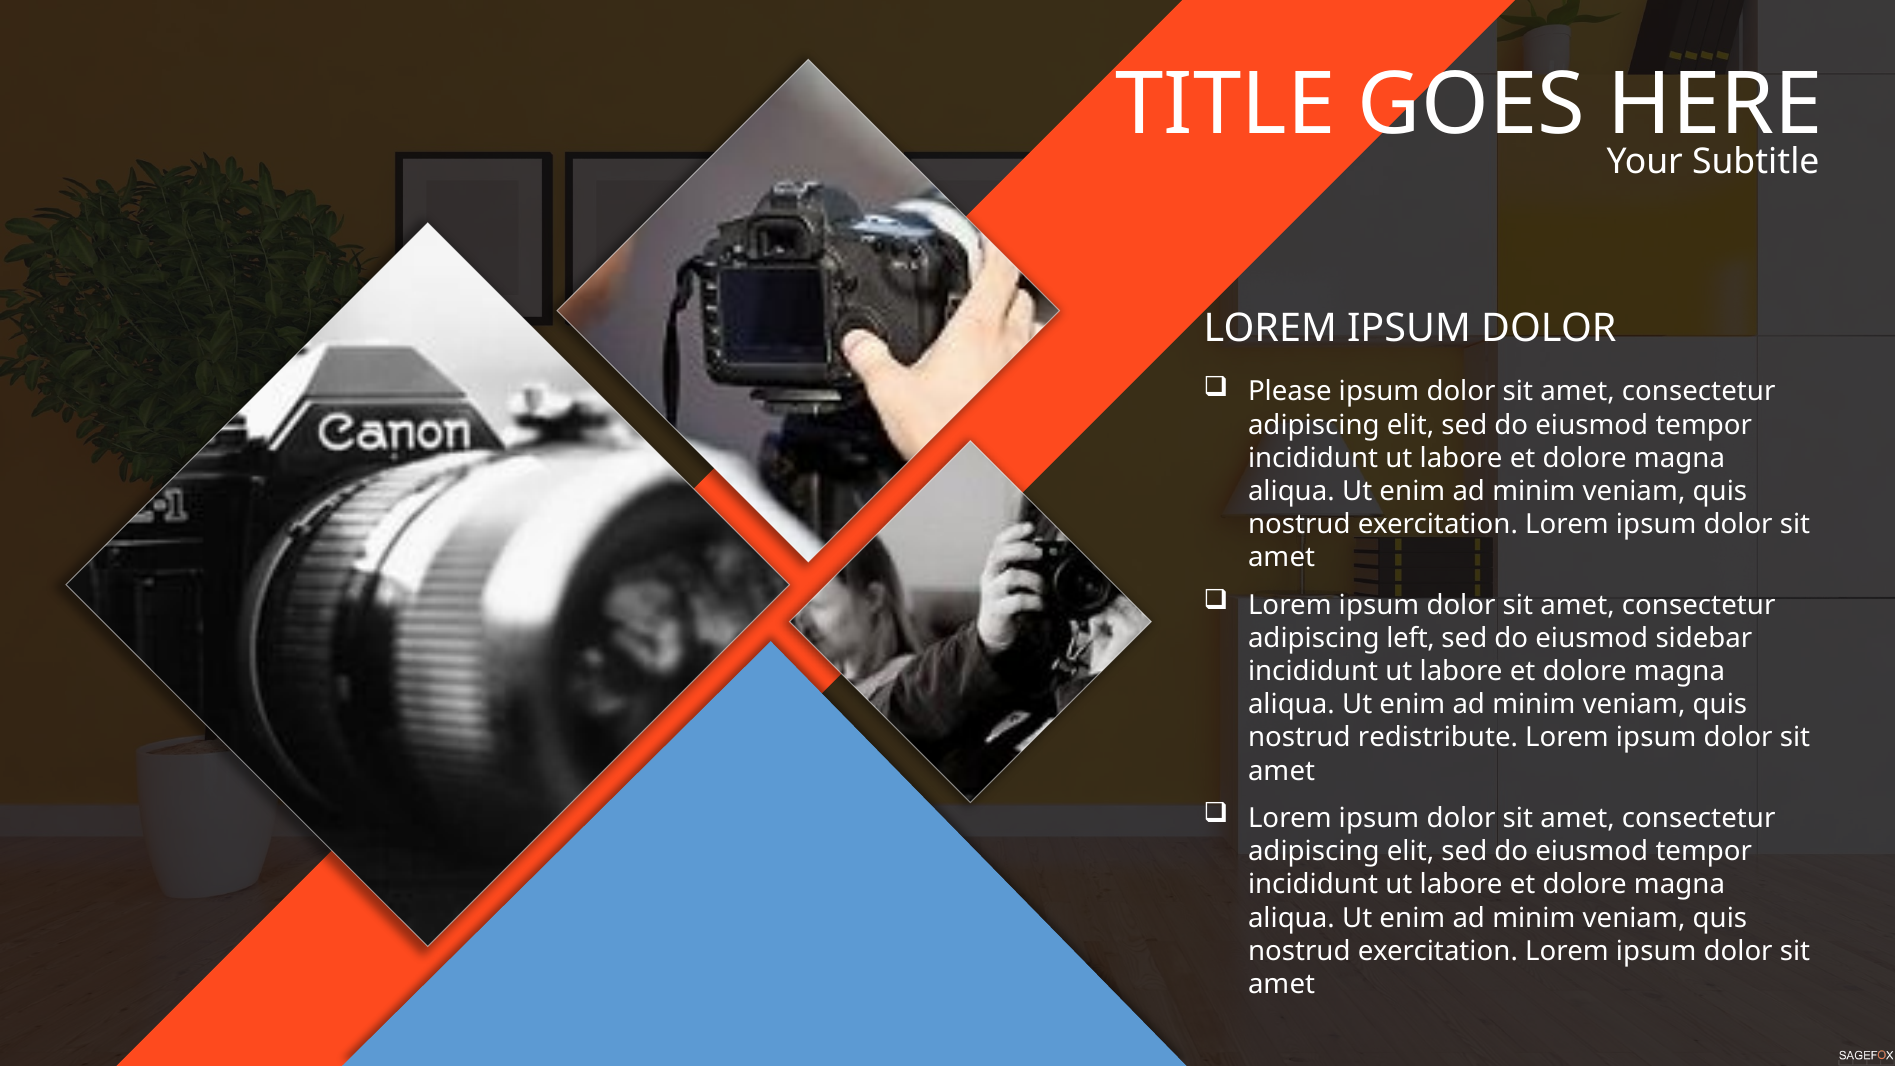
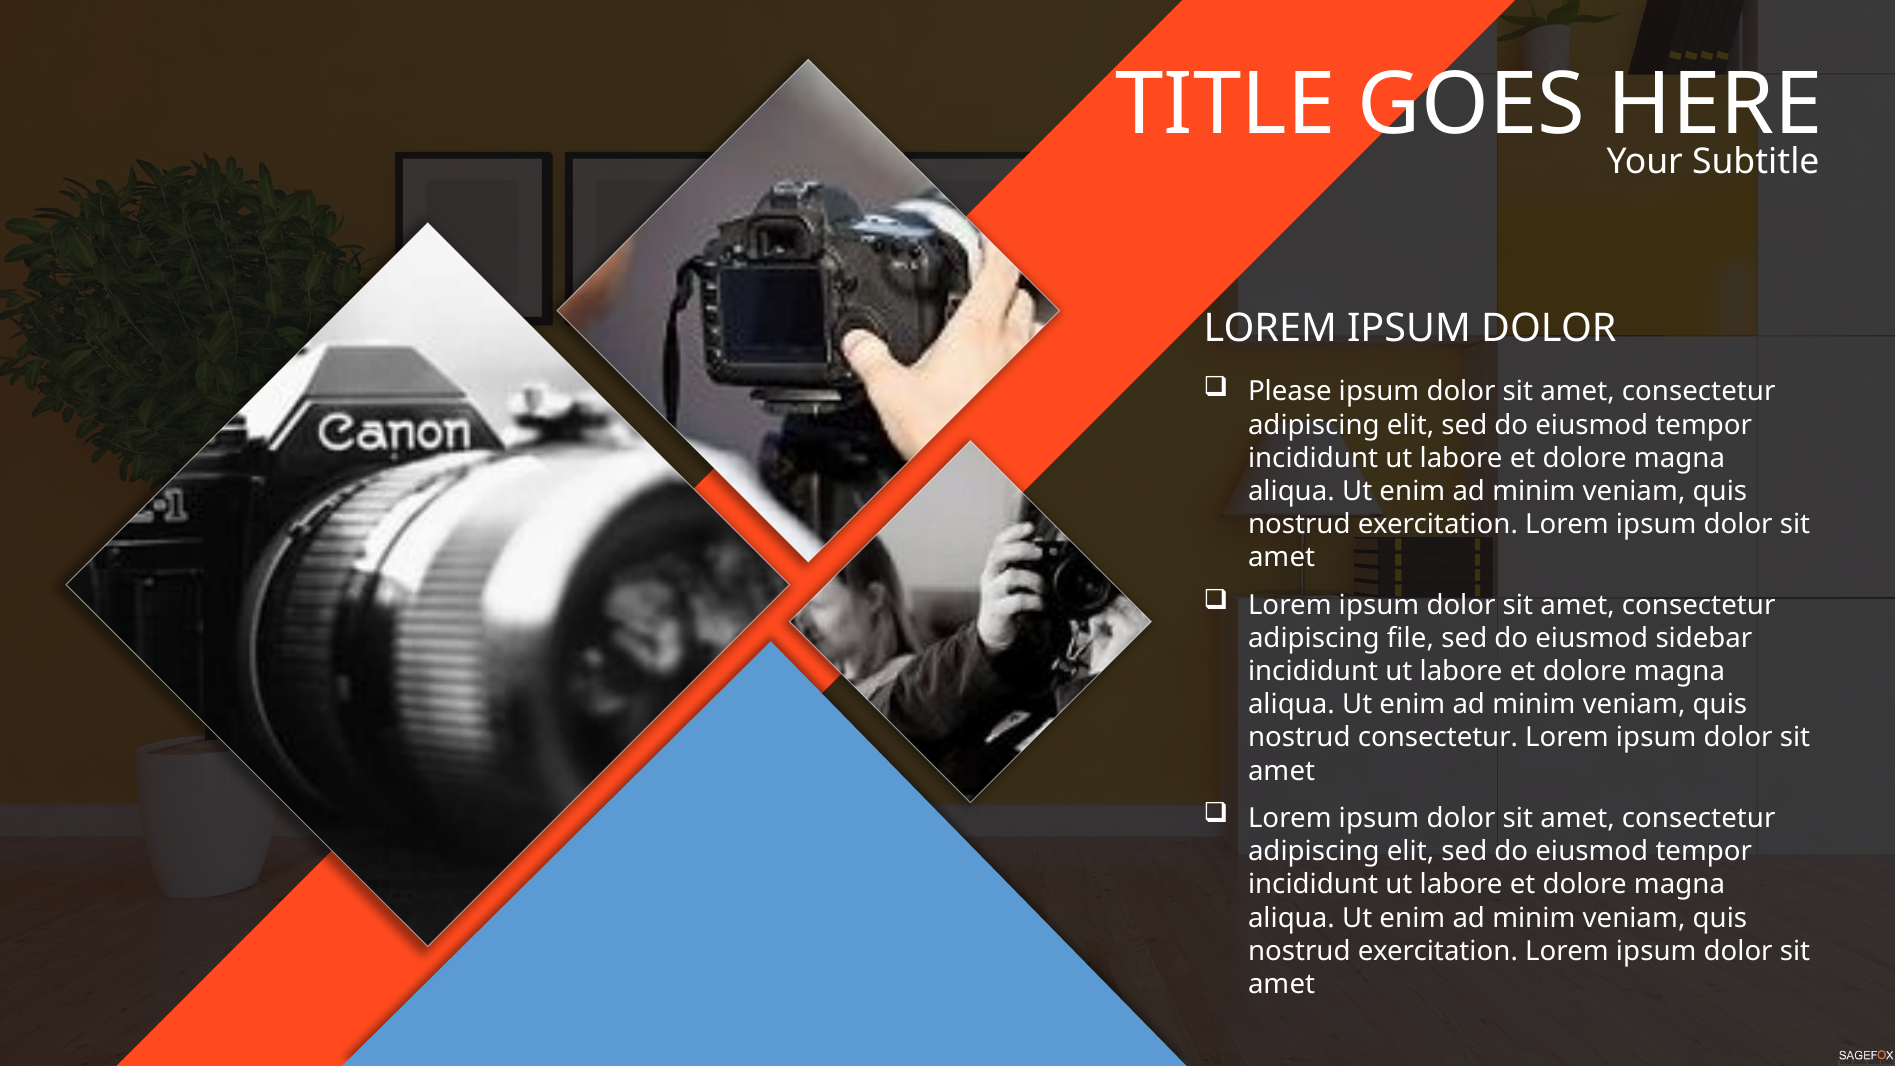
left: left -> file (1410, 638)
nostrud redistribute: redistribute -> consectetur (1438, 738)
